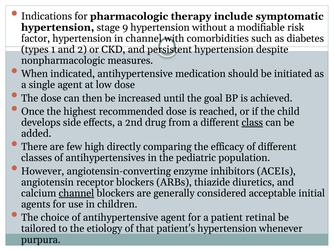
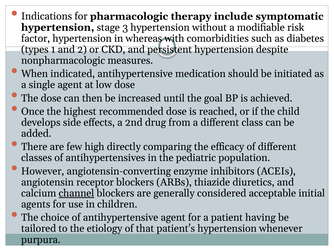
9: 9 -> 3 (125, 27)
in channel: channel -> whereas (144, 38)
class underline: present -> none (252, 122)
retinal: retinal -> having (261, 217)
